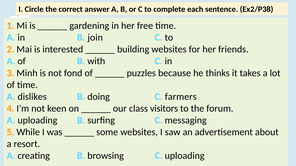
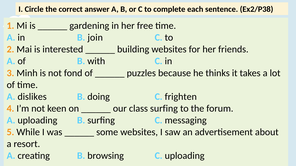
farmers: farmers -> frighten (181, 97)
class visitors: visitors -> surfing (164, 109)
